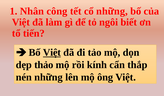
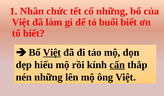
công: công -> chức (57, 11)
ngôi: ngôi -> buổi (109, 22)
tổ tiến: tiến -> biết (34, 33)
thảo: thảo -> hiếu (44, 65)
cẩn underline: none -> present (117, 65)
